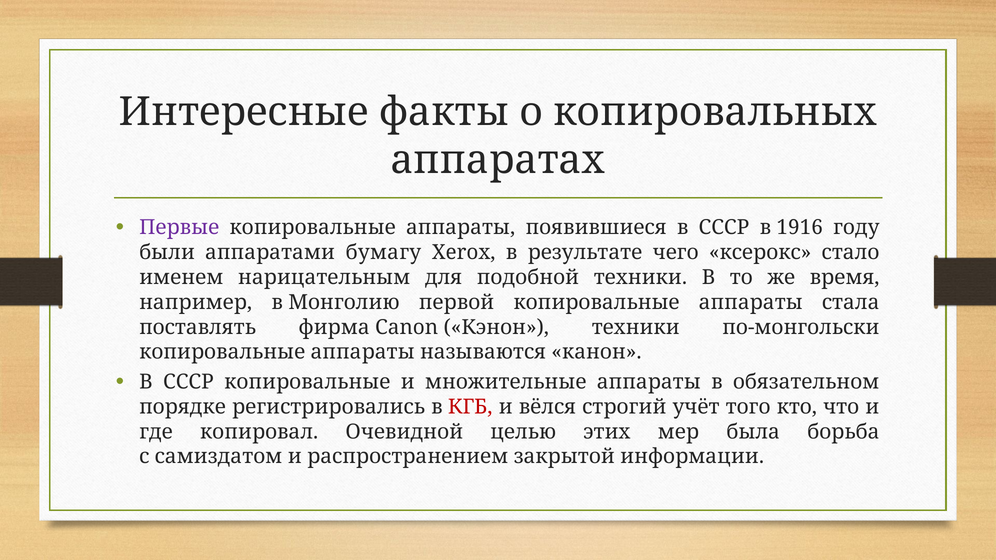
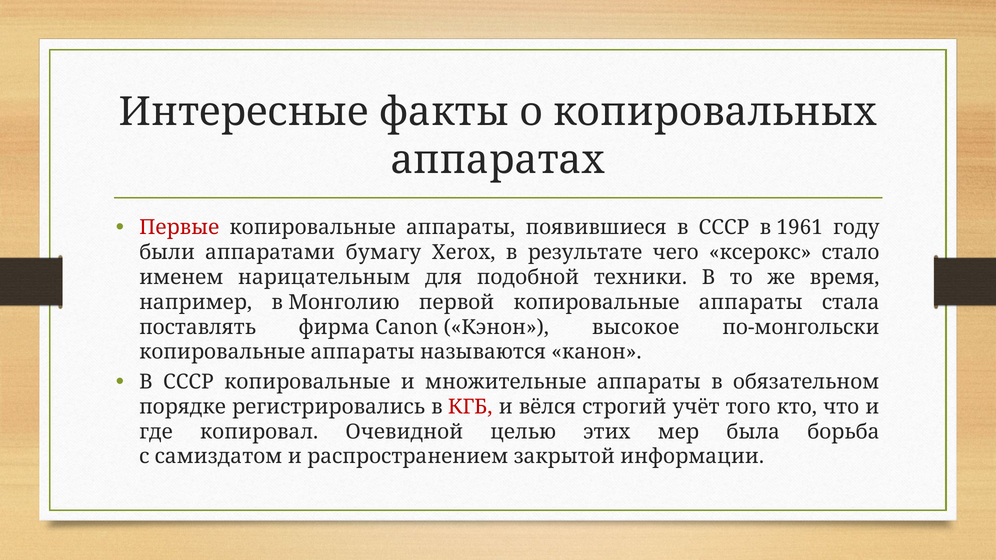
Первые colour: purple -> red (179, 228)
1916: 1916 -> 1961 (800, 228)
Кэнон техники: техники -> высокое (636, 327)
